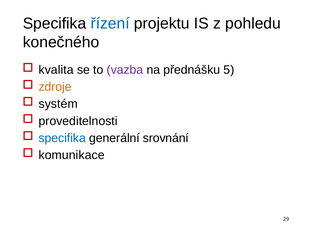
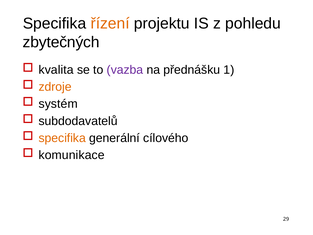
řízení colour: blue -> orange (110, 23)
konečného: konečného -> zbytečných (61, 42)
5: 5 -> 1 (229, 70)
proveditelnosti: proveditelnosti -> subdodavatelů (78, 121)
specifika colour: blue -> orange (62, 138)
srovnání: srovnání -> cílového (166, 138)
